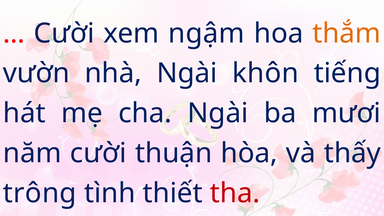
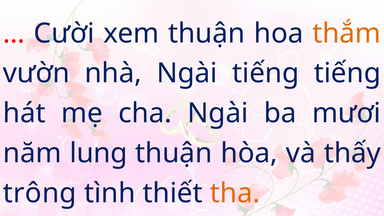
xem ngậm: ngậm -> thuận (207, 33)
Ngài khôn: khôn -> tiếng (266, 73)
năm cười: cười -> lung (99, 153)
tha colour: red -> orange (235, 193)
